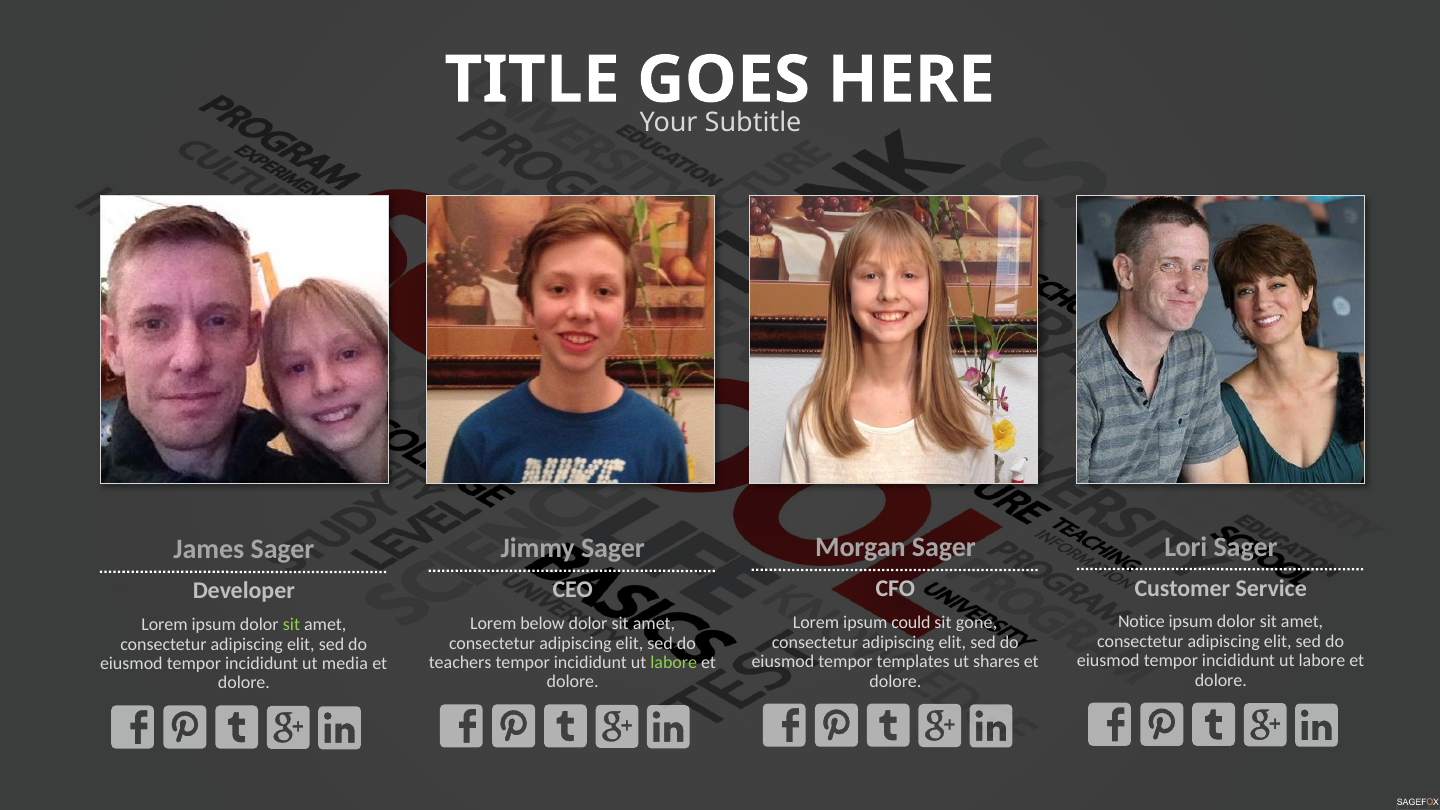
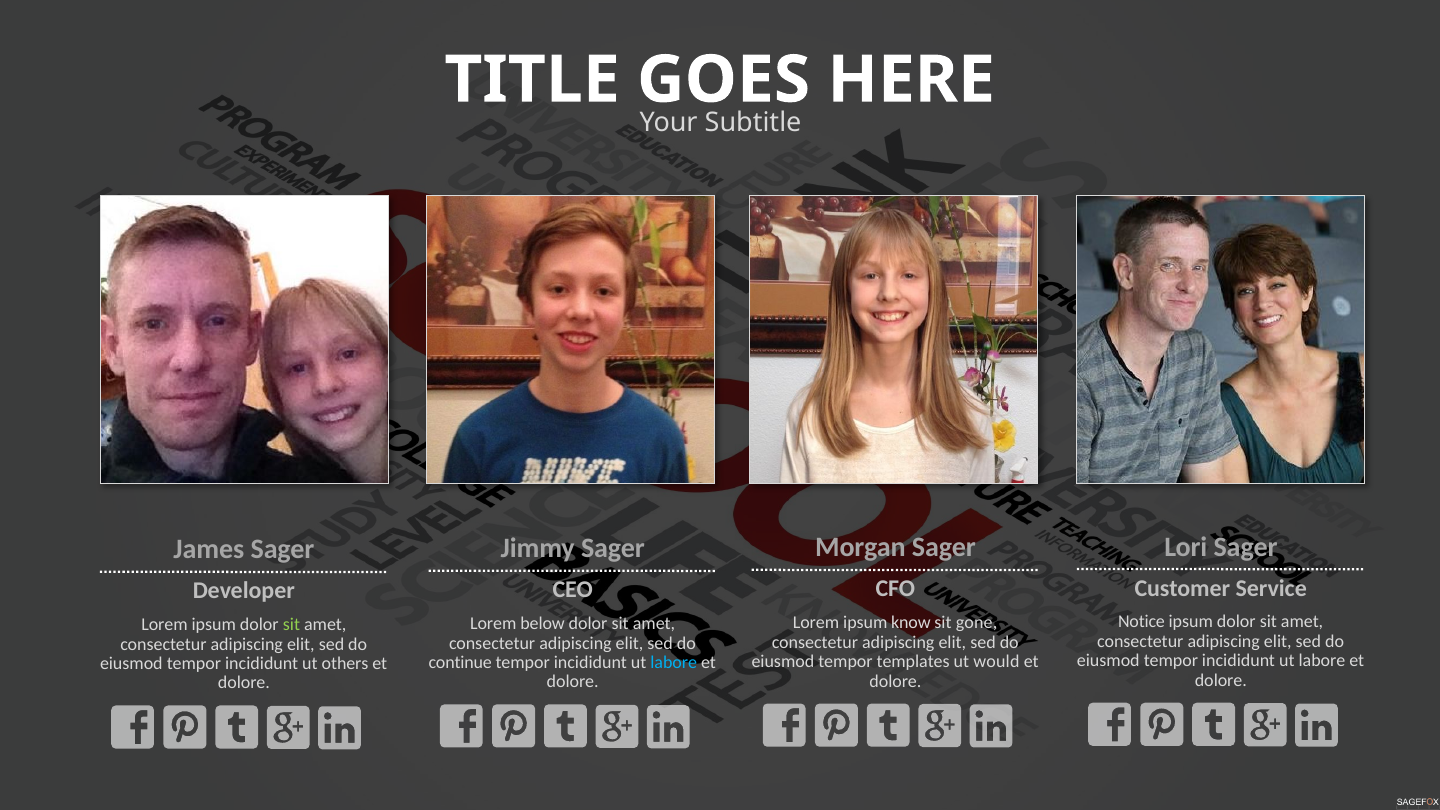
could: could -> know (911, 623)
shares: shares -> would (996, 662)
teachers: teachers -> continue (460, 663)
labore colour: light green -> light blue (674, 663)
media: media -> others (345, 664)
